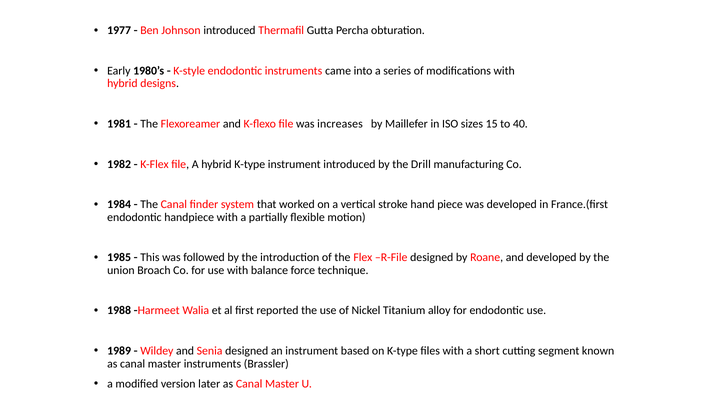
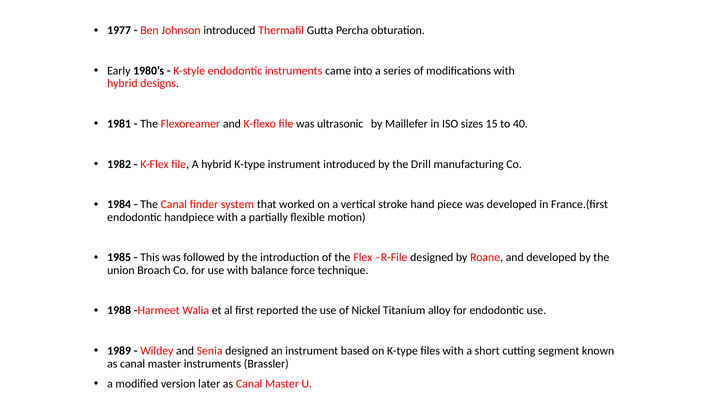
increases: increases -> ultrasonic (340, 124)
